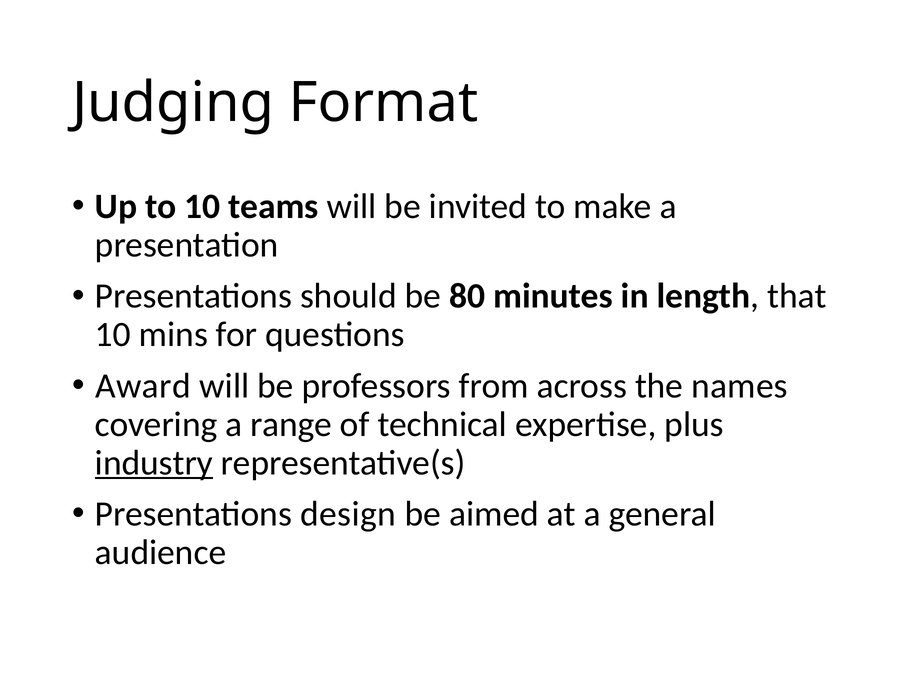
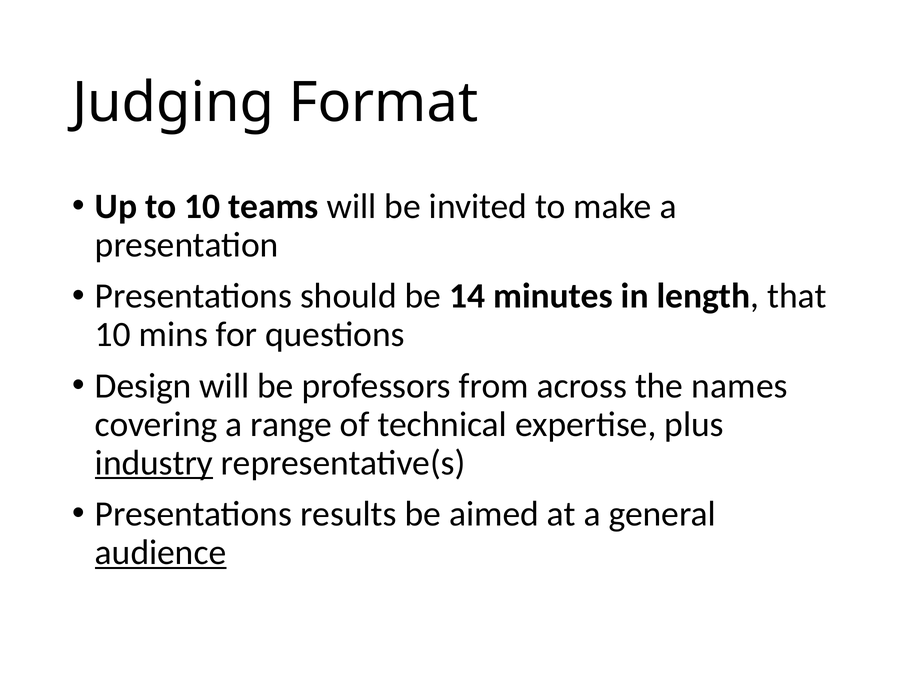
80: 80 -> 14 (467, 296)
Award: Award -> Design (143, 385)
design: design -> results (348, 513)
audience underline: none -> present (161, 552)
